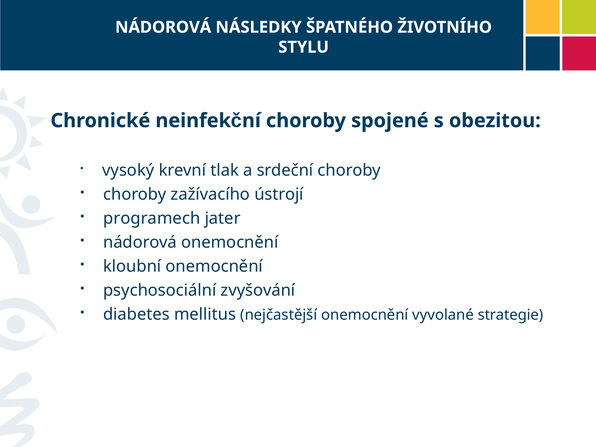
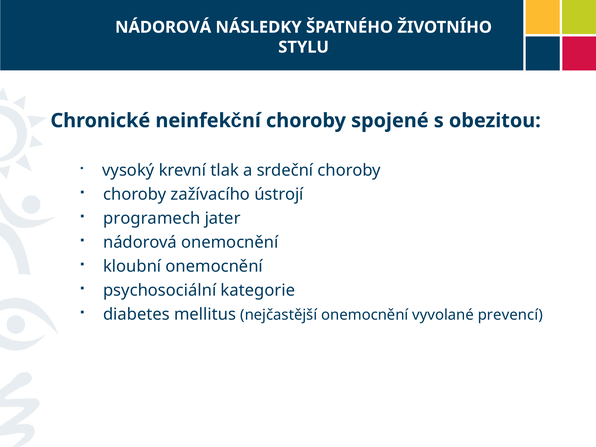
zvyšování: zvyšování -> kategorie (258, 290)
strategie: strategie -> prevencí (510, 315)
